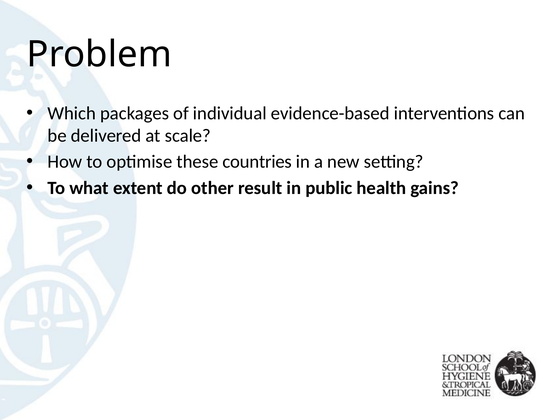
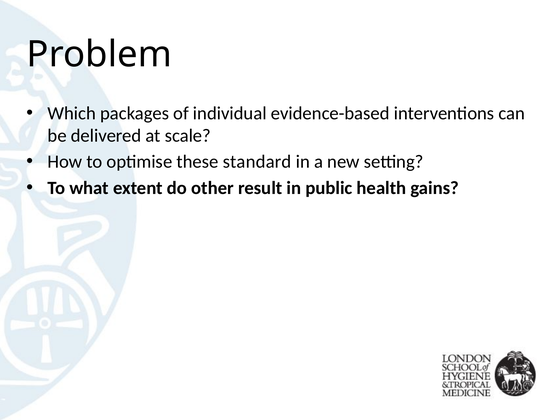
countries: countries -> standard (257, 162)
